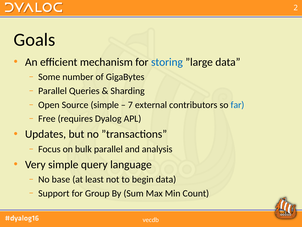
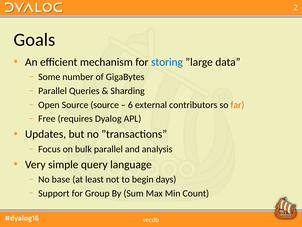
Source simple: simple -> source (105, 105)
7: 7 -> 6 (130, 105)
far colour: blue -> orange (237, 105)
begin data: data -> days (166, 179)
